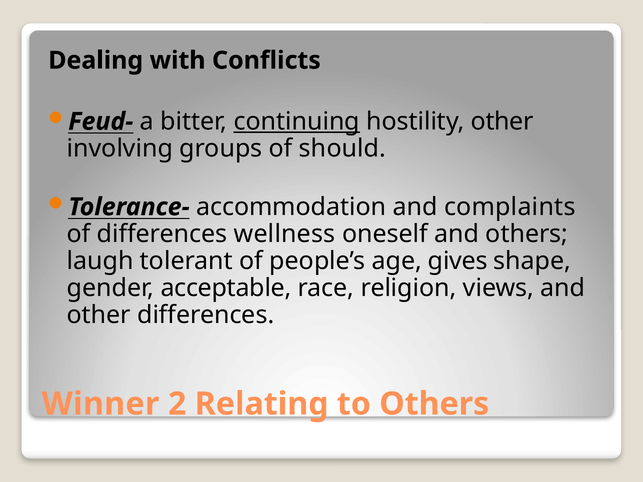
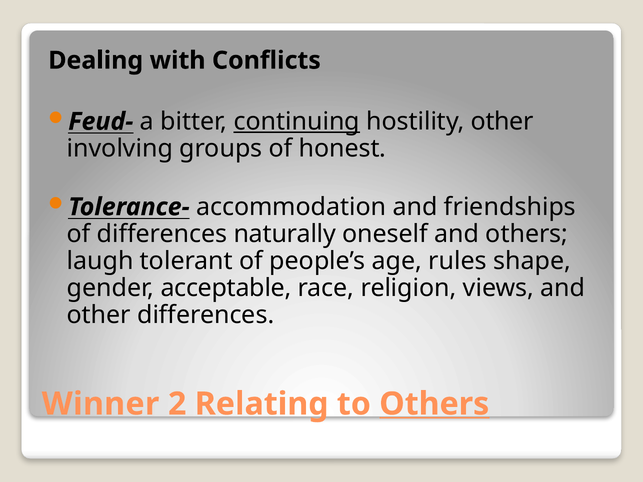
should: should -> honest (343, 149)
complaints: complaints -> friendships (510, 207)
wellness: wellness -> naturally (285, 234)
gives: gives -> rules (458, 261)
Others underline: none -> present (434, 404)
